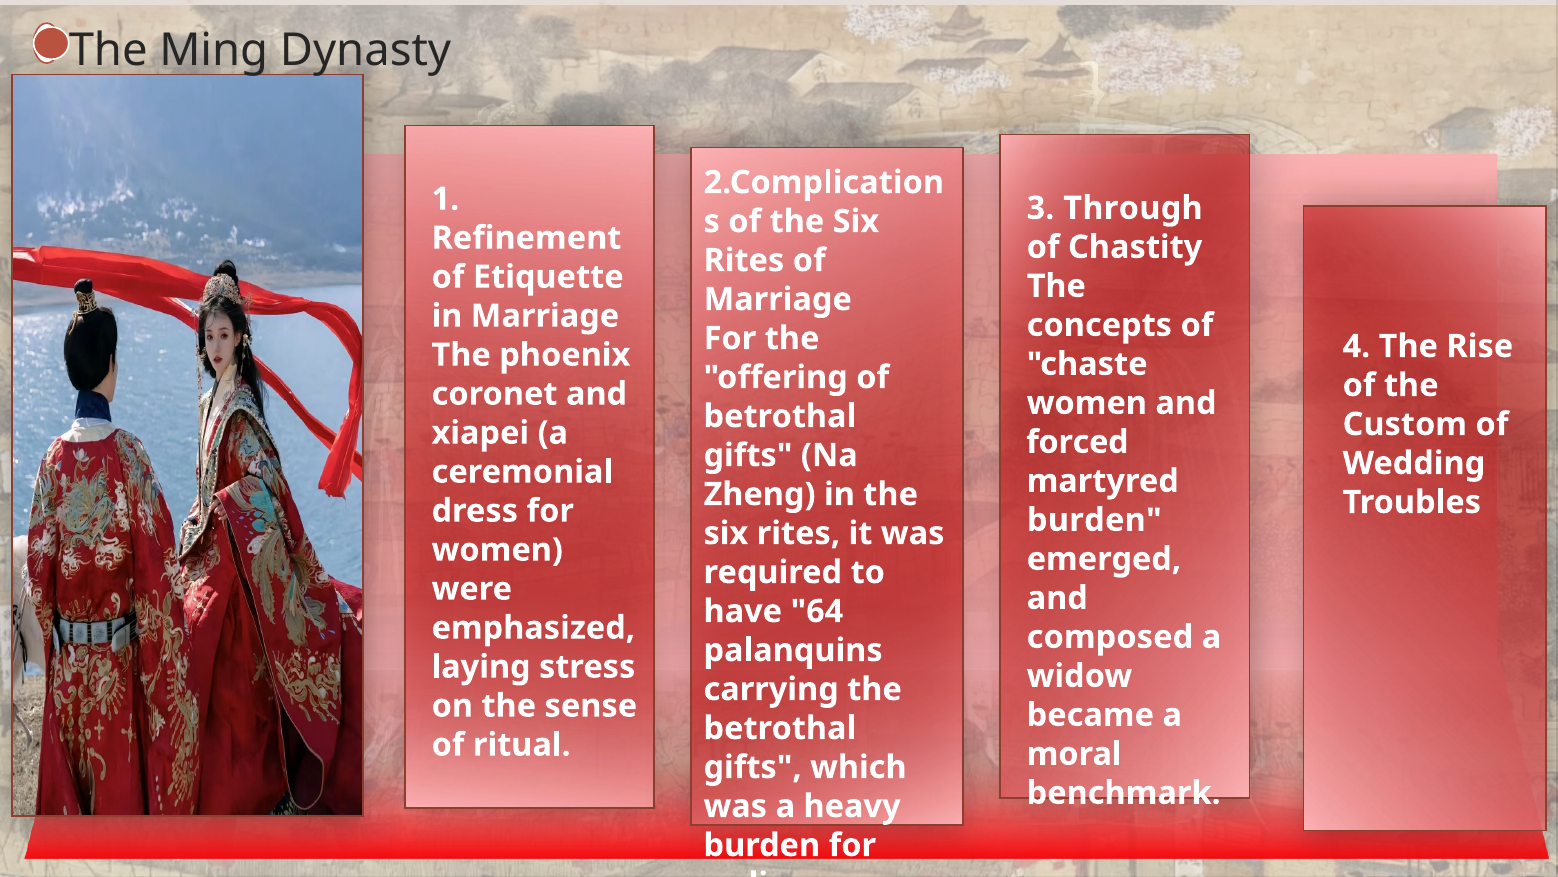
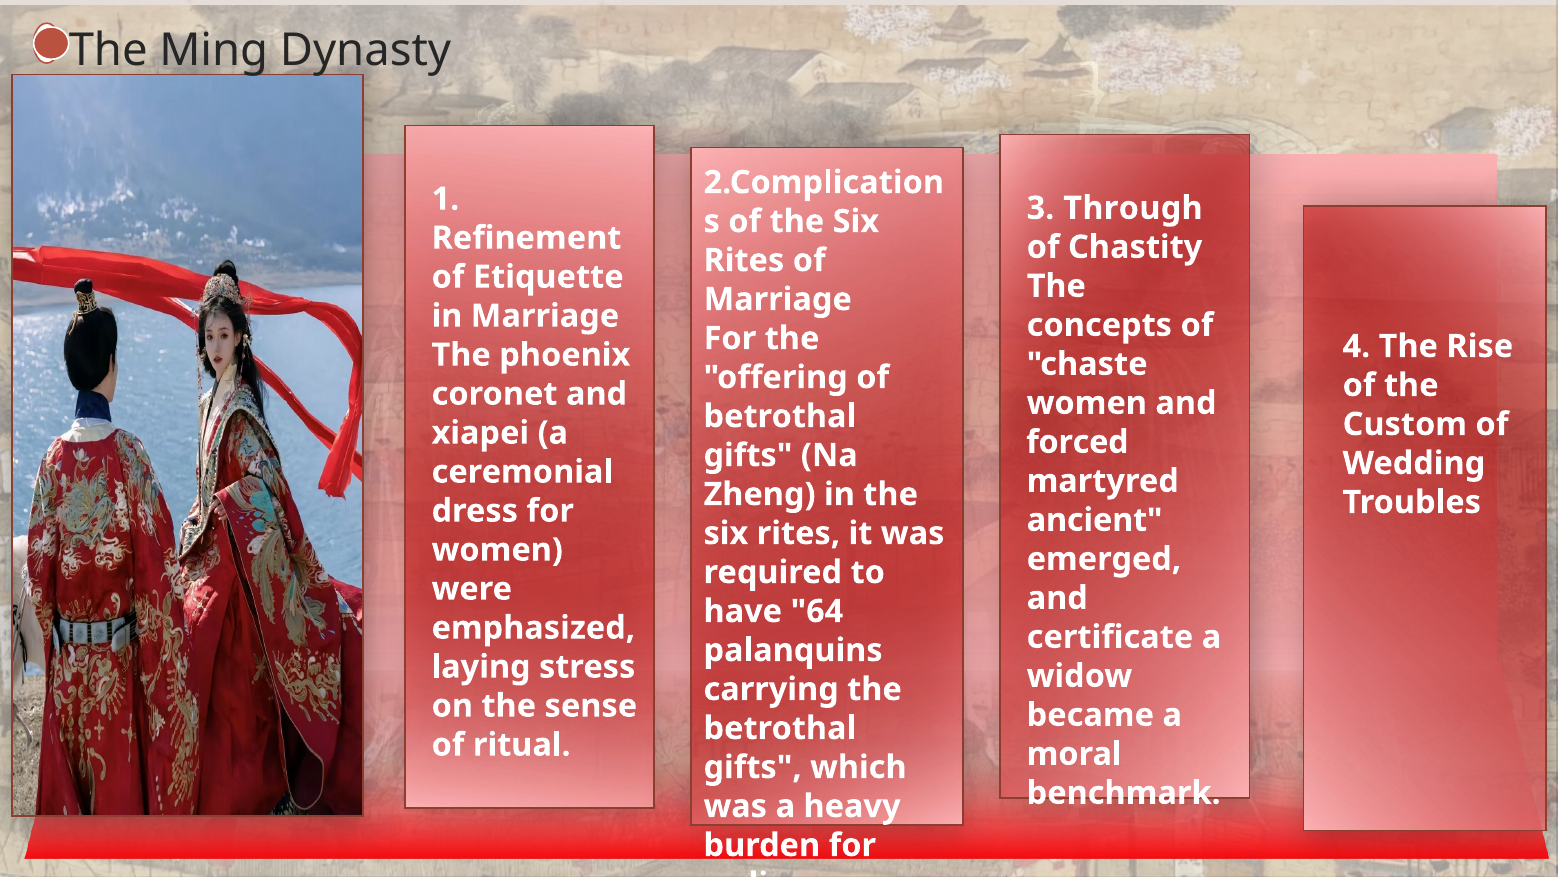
burden: burden -> ancient (1095, 520)
composed: composed -> certificate (1110, 637)
